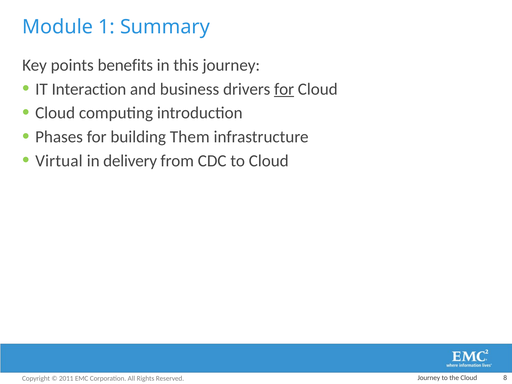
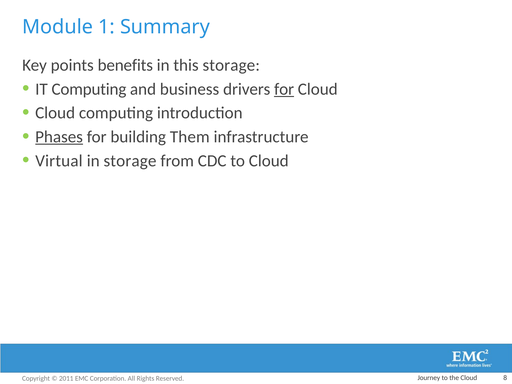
this journey: journey -> storage (231, 65)
IT Interaction: Interaction -> Computing (89, 89)
Phases underline: none -> present (59, 137)
in delivery: delivery -> storage (130, 161)
